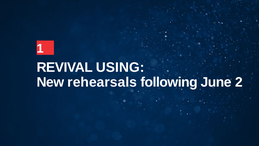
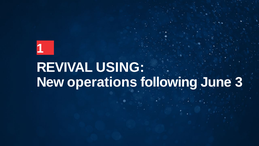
rehearsals: rehearsals -> operations (102, 82)
2: 2 -> 3 (239, 82)
